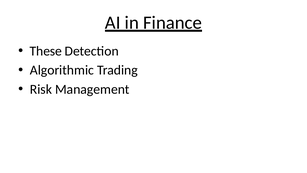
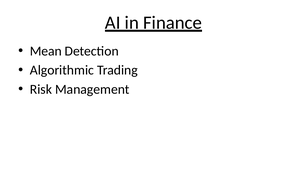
These: These -> Mean (46, 51)
